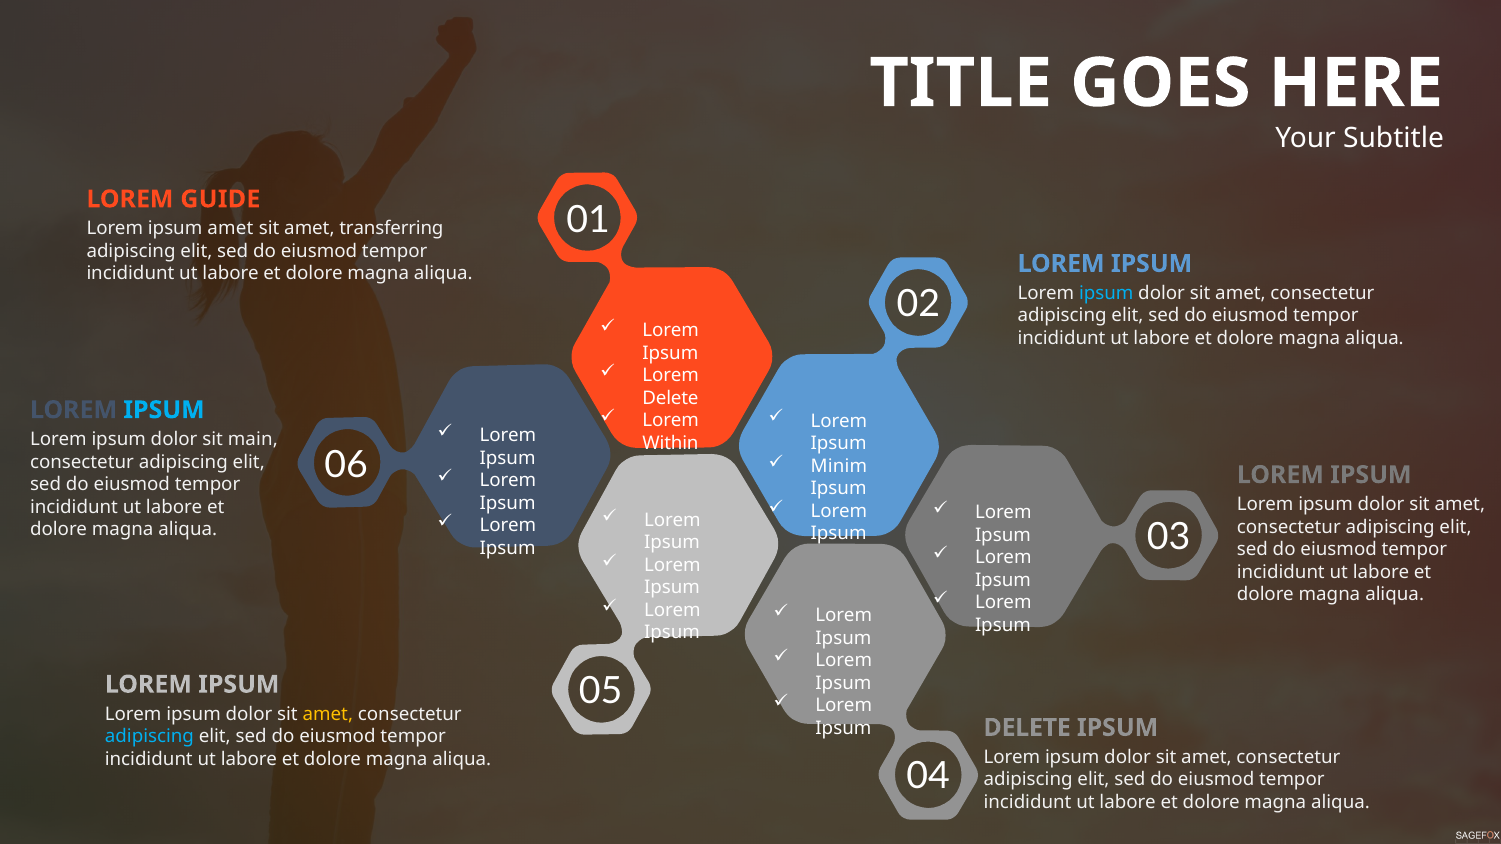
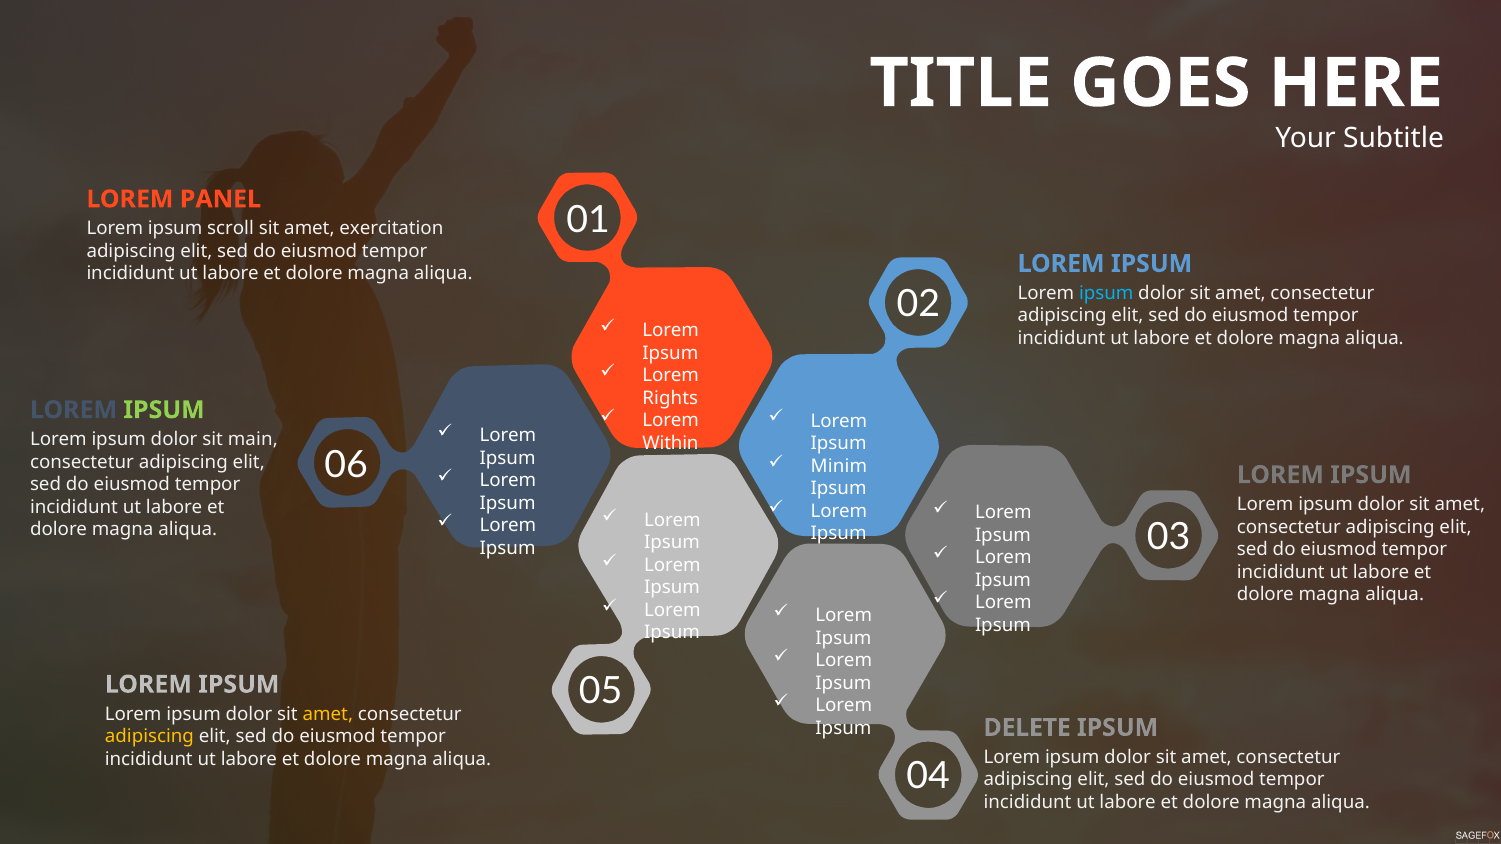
GUIDE: GUIDE -> PANEL (220, 199)
ipsum amet: amet -> scroll (231, 229)
transferring: transferring -> exercitation (391, 229)
Delete: Delete -> Rights (670, 398)
IPSUM colour: light blue -> light green (164, 410)
adipiscing colour: light blue -> yellow (149, 737)
